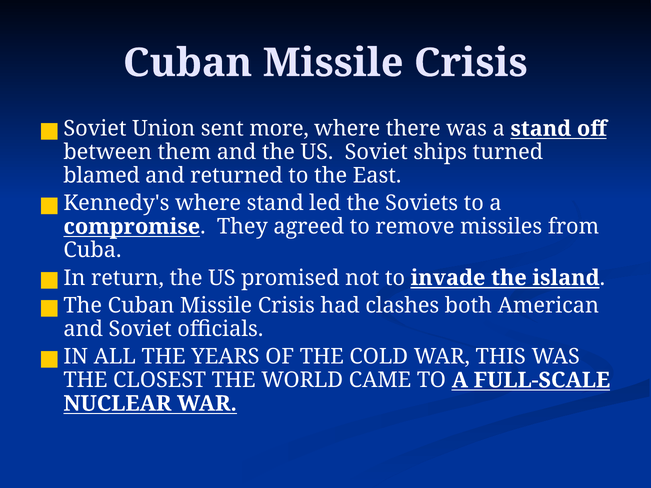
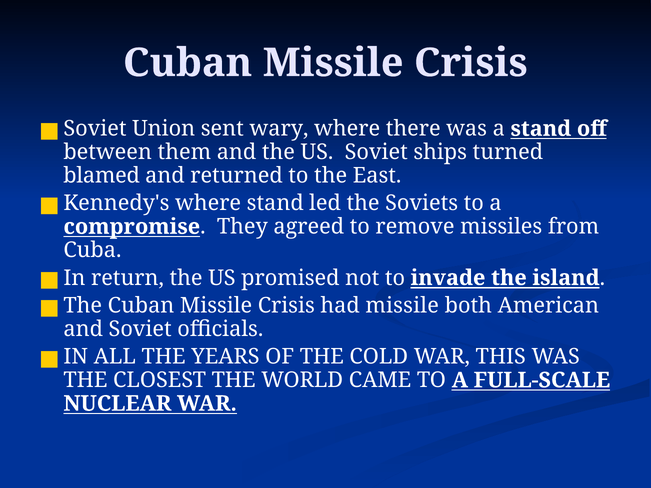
more: more -> wary (279, 129)
had clashes: clashes -> missile (402, 306)
